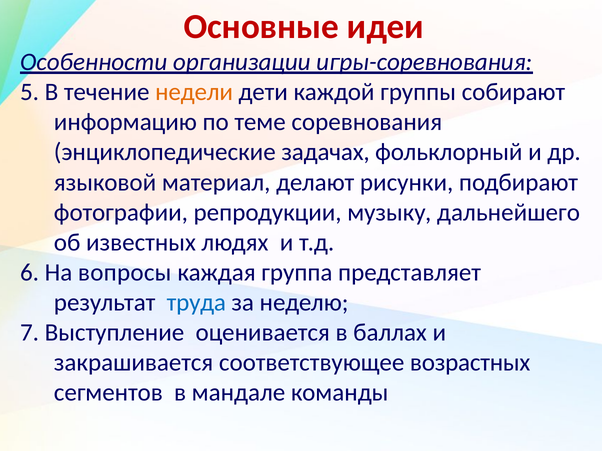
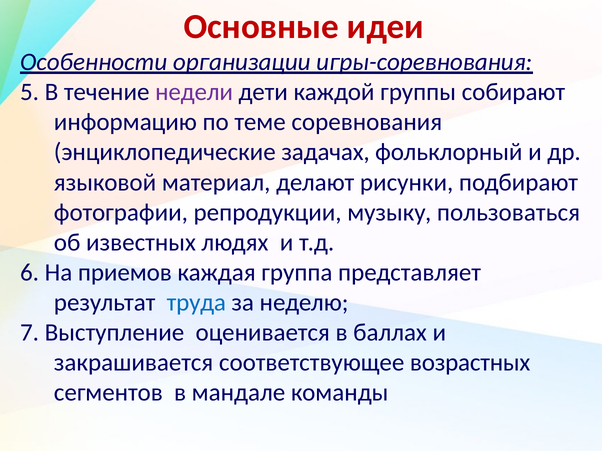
недели colour: orange -> purple (194, 92)
дальнейшего: дальнейшего -> пользоваться (508, 213)
вопросы: вопросы -> приемов (125, 273)
